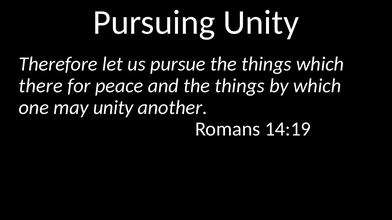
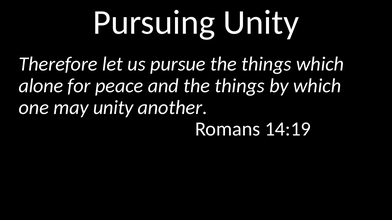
there: there -> alone (41, 86)
